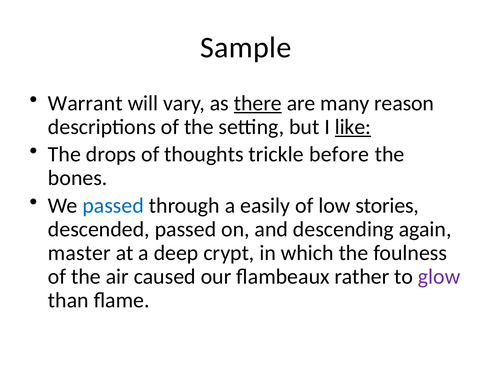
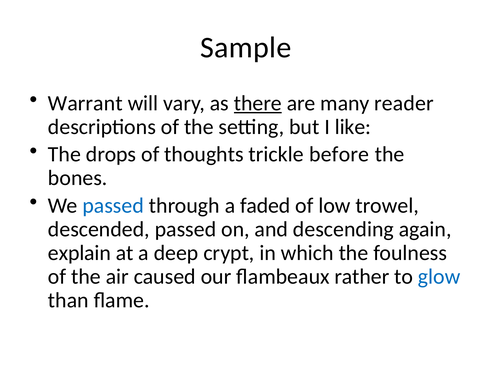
reason: reason -> reader (404, 103)
like underline: present -> none (353, 127)
easily: easily -> faded (265, 206)
stories: stories -> trowel (387, 206)
master: master -> explain (79, 253)
glow colour: purple -> blue (439, 276)
